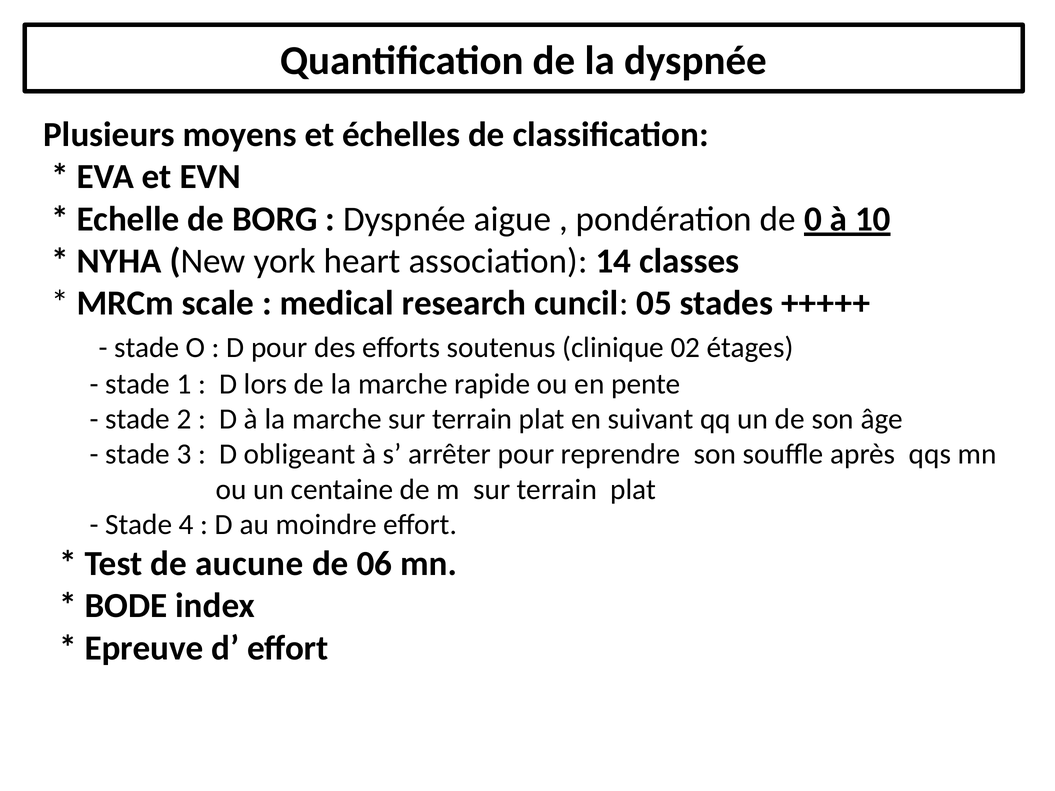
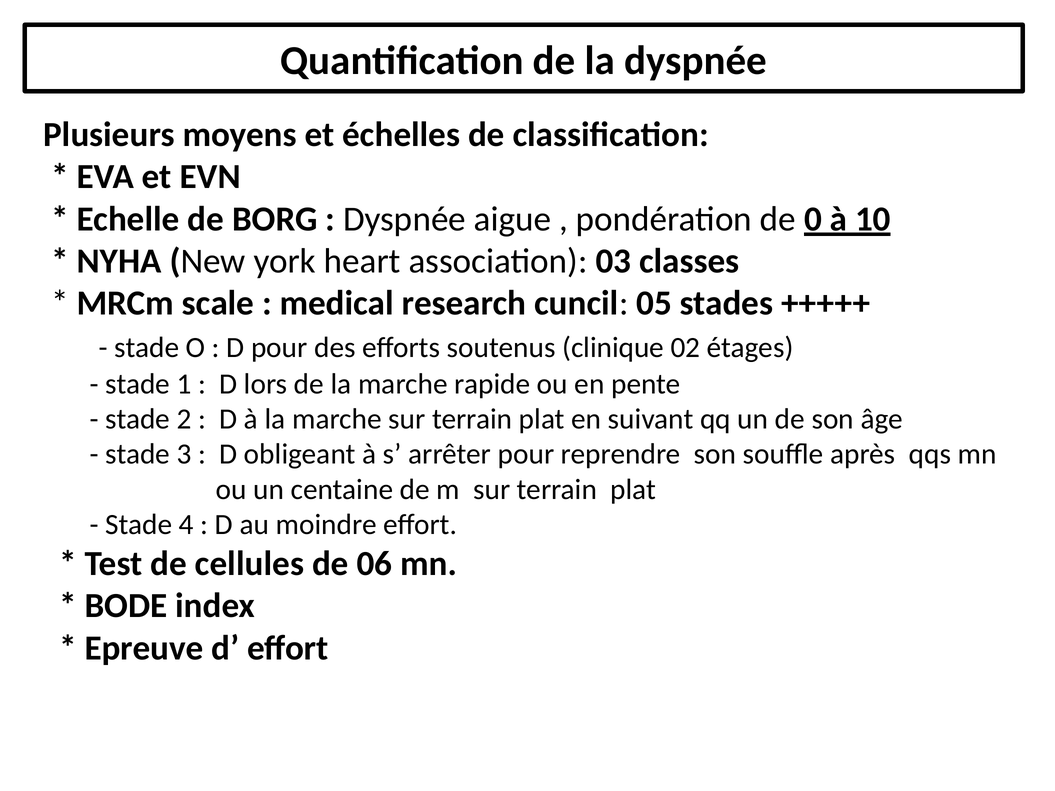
14: 14 -> 03 (613, 261)
aucune: aucune -> cellules (249, 564)
